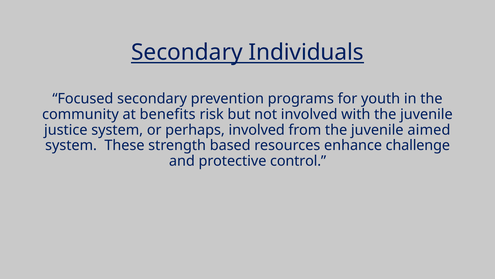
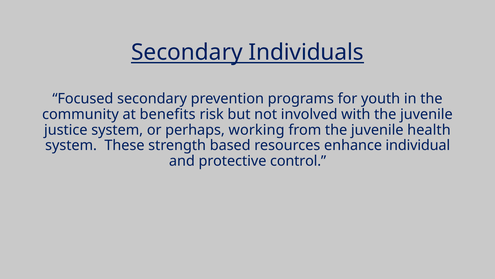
perhaps involved: involved -> working (257, 130)
aimed: aimed -> health (429, 130)
challenge: challenge -> individual (418, 145)
